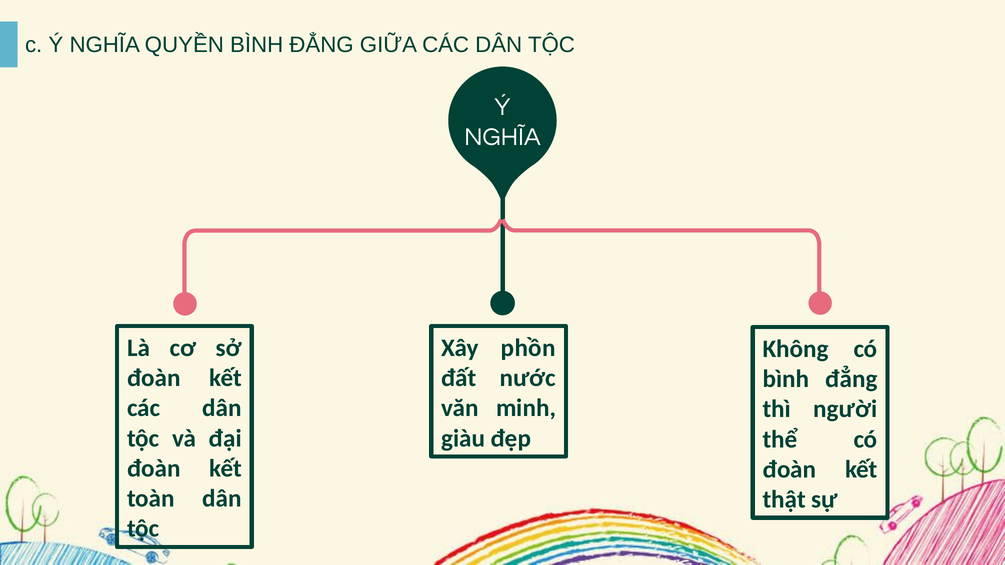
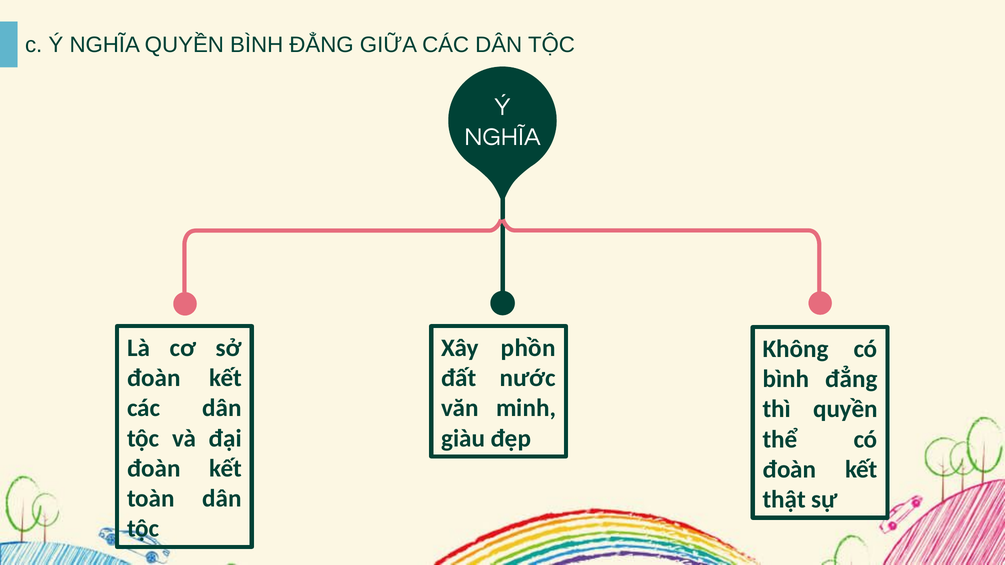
thì người: người -> quyền (845, 409)
